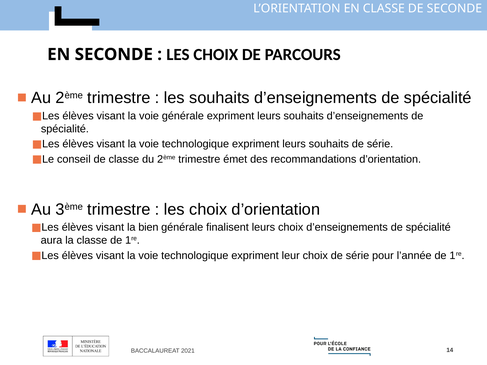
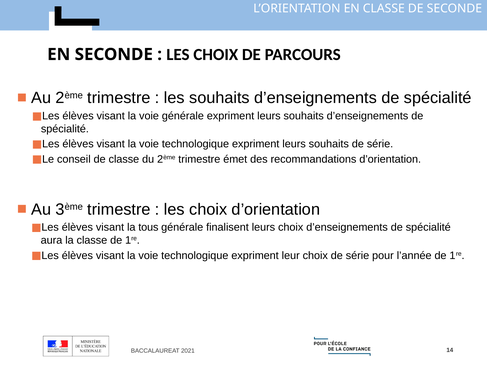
bien: bien -> tous (148, 227)
